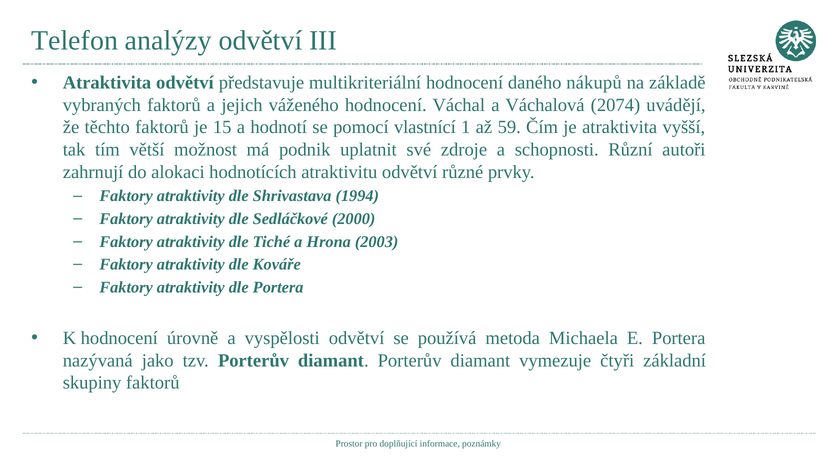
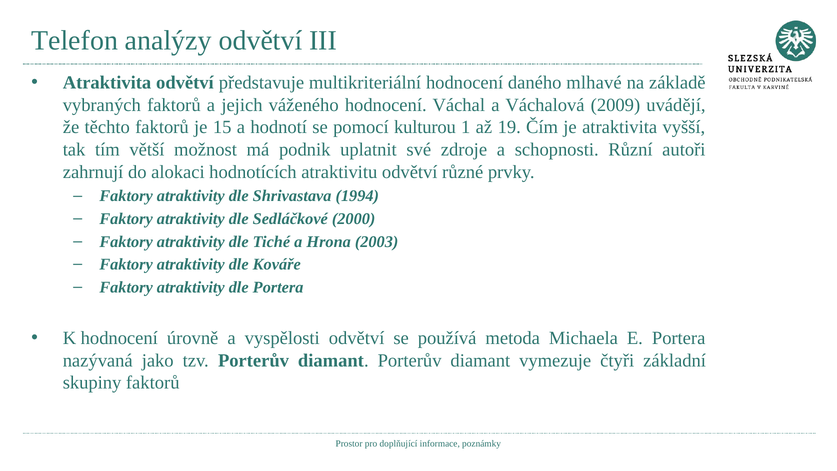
nákupů: nákupů -> mlhavé (594, 83)
2074: 2074 -> 2009 (615, 105)
vlastnící: vlastnící -> kulturou (425, 127)
59: 59 -> 19 (509, 127)
